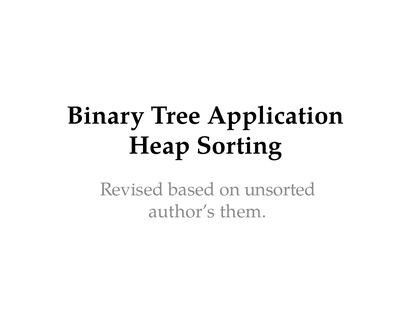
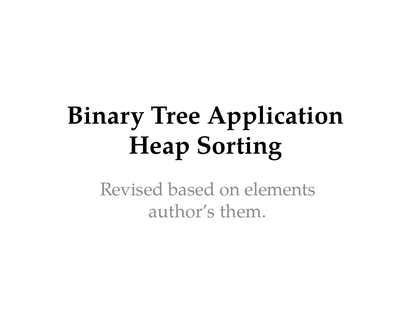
unsorted: unsorted -> elements (280, 189)
